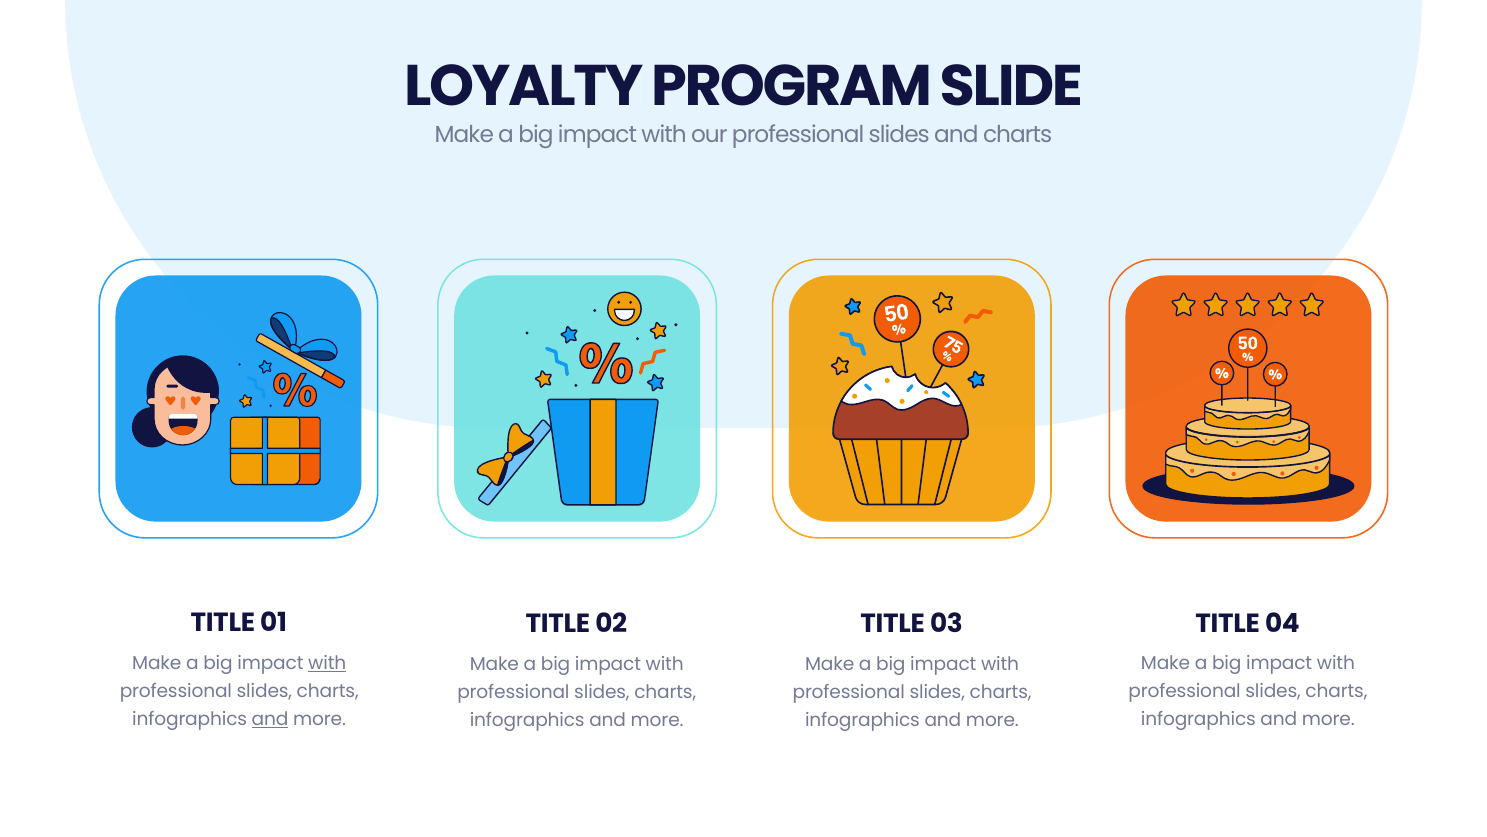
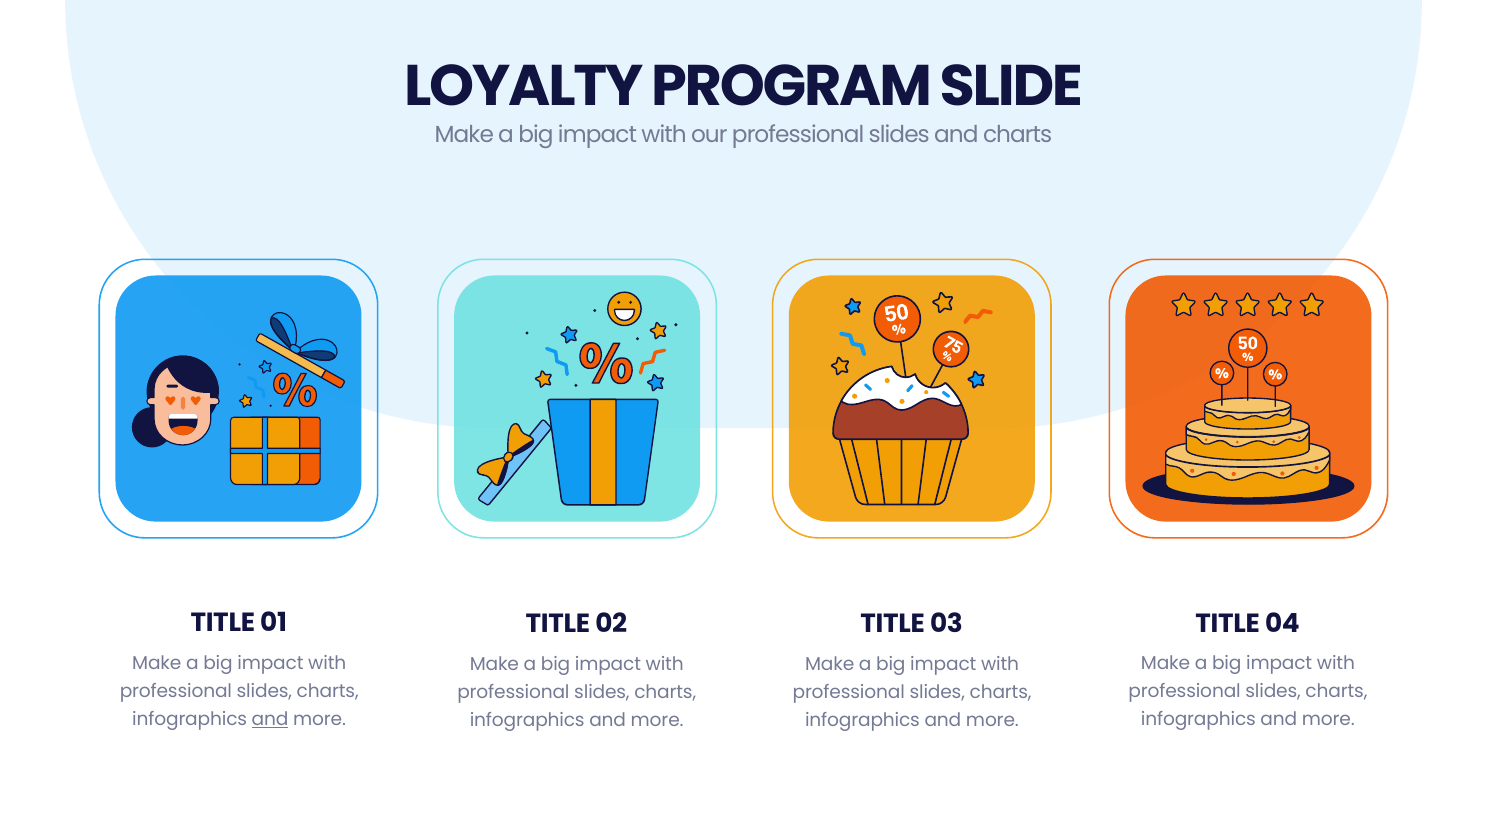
with underline: present -> none (327, 663)
